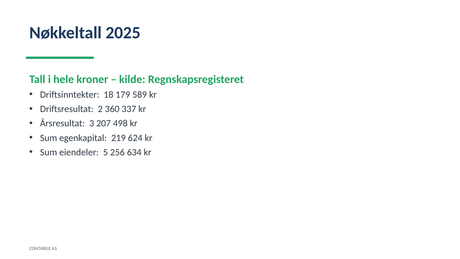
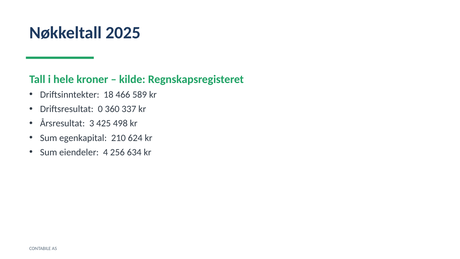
179: 179 -> 466 (123, 95)
2: 2 -> 0 (100, 109)
207: 207 -> 425 (104, 123)
219: 219 -> 210 (118, 138)
5: 5 -> 4 (106, 152)
